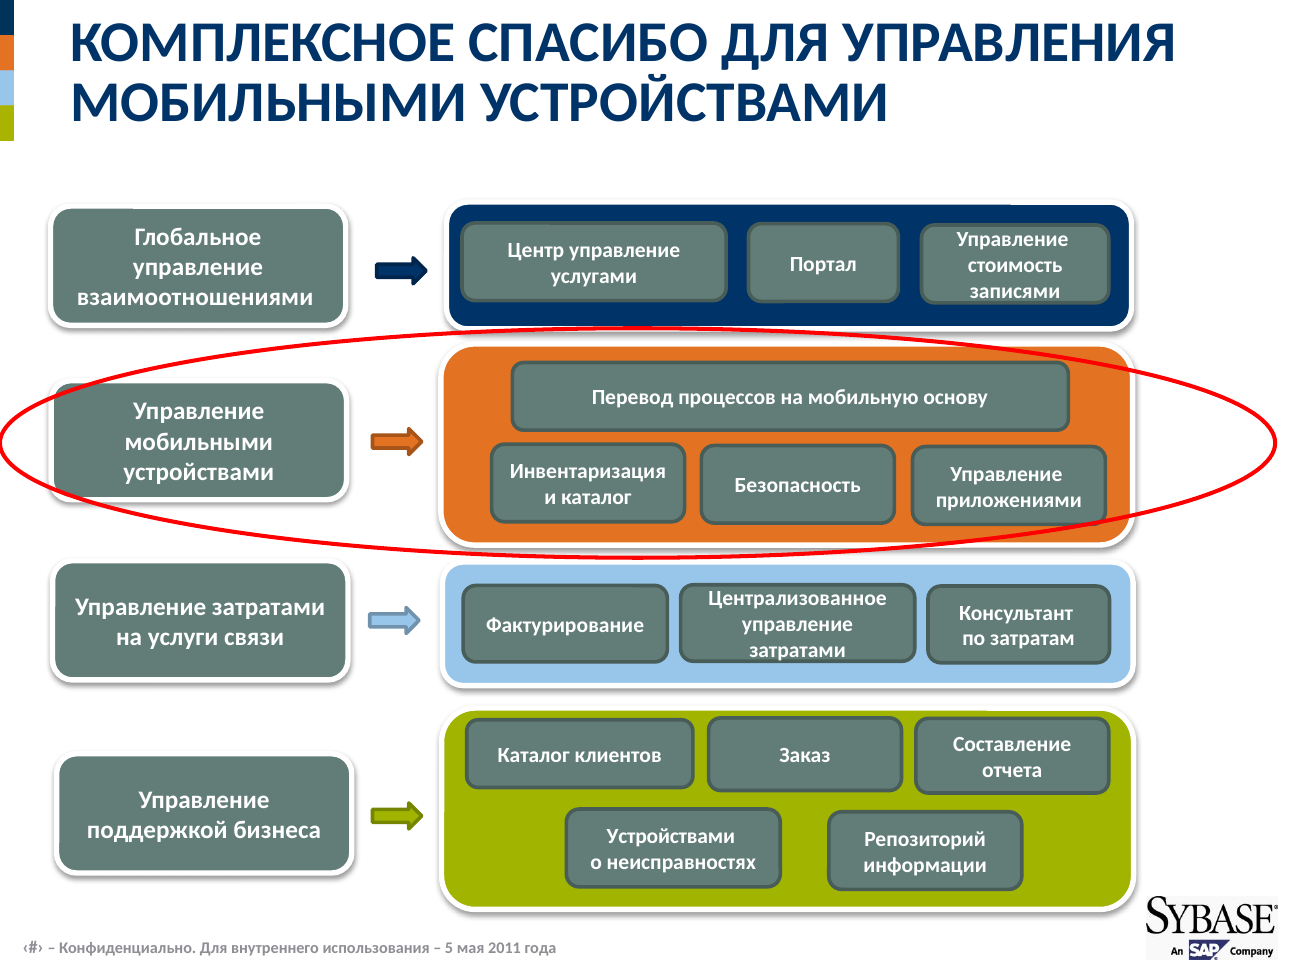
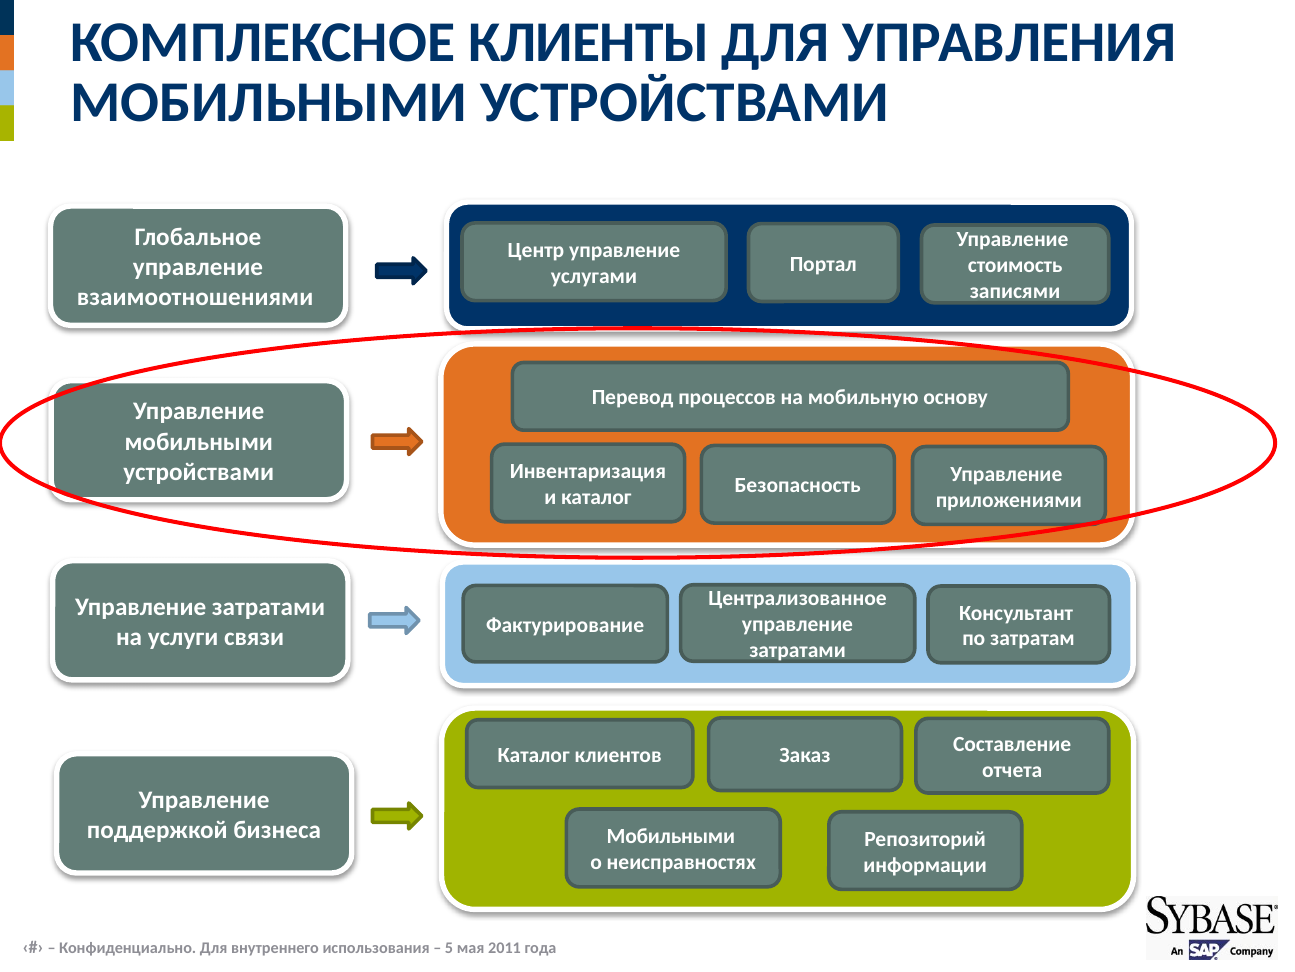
СПАСИБО: СПАСИБО -> КЛИЕНТЫ (589, 43)
Устройствами: Устройствами -> Мобильными (671, 836)
